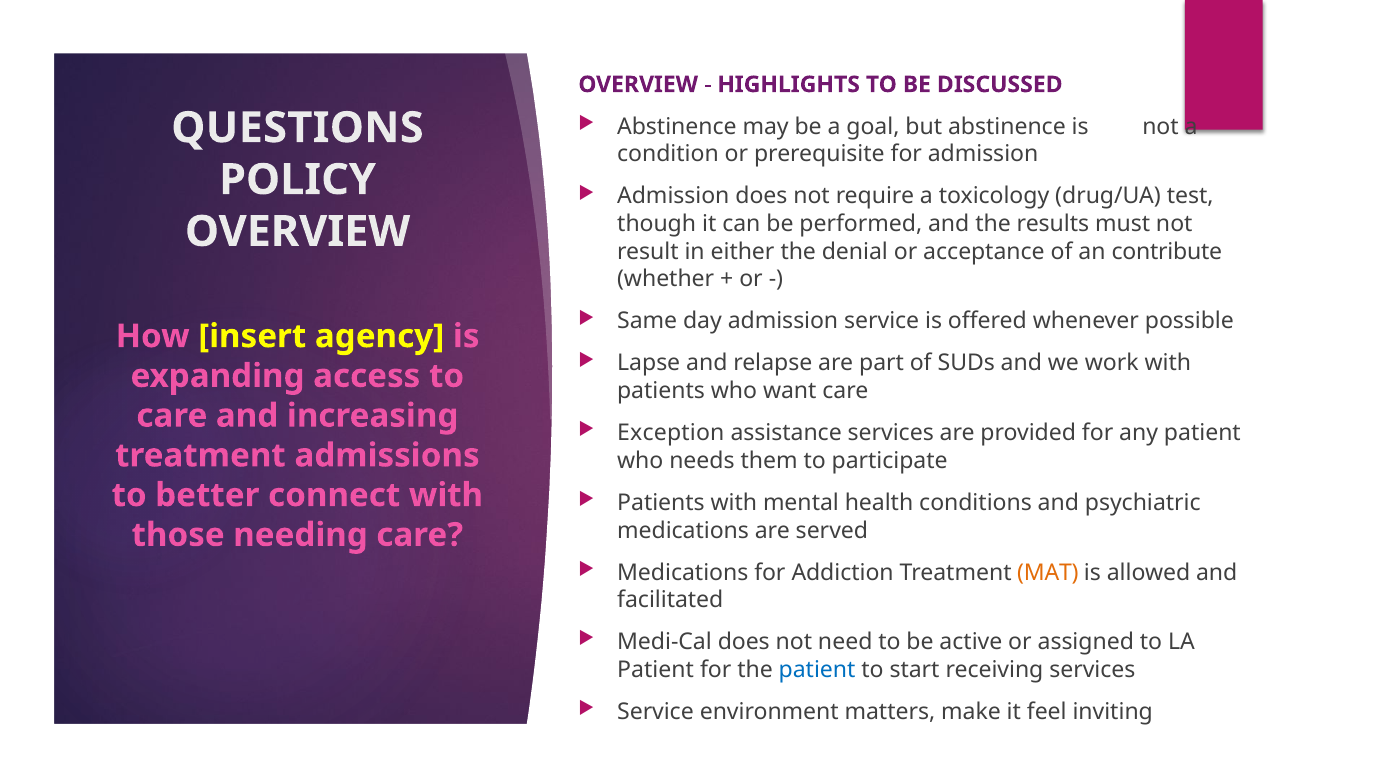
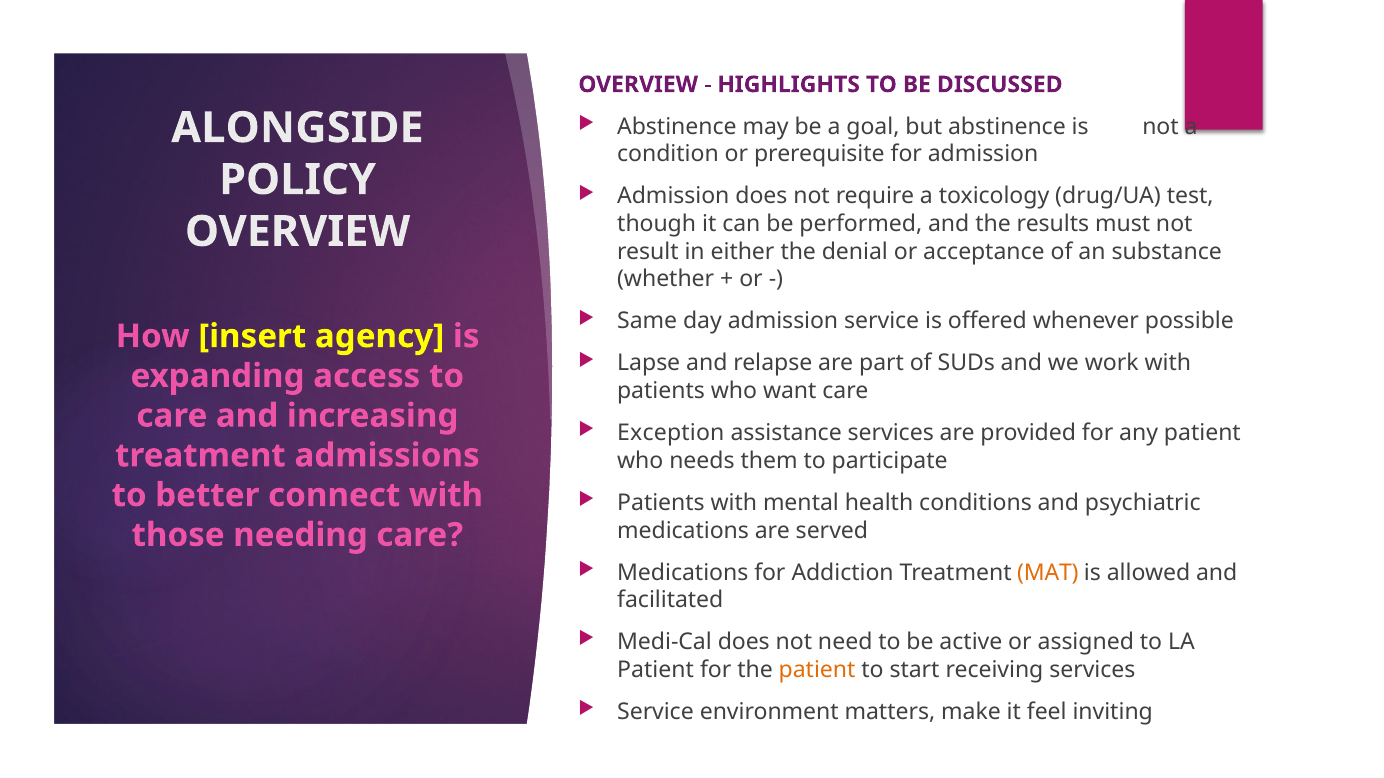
QUESTIONS: QUESTIONS -> ALONGSIDE (297, 128)
contribute: contribute -> substance (1167, 252)
patient colour: blue -> orange (817, 670)
